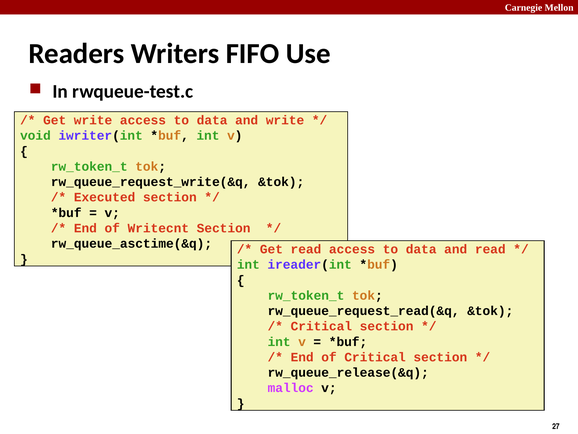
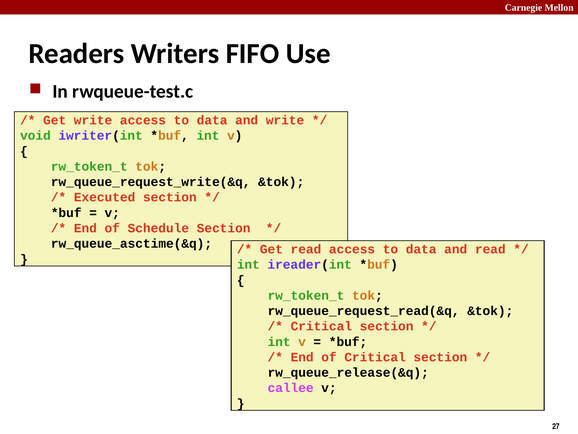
Writecnt: Writecnt -> Schedule (158, 228)
malloc: malloc -> callee (291, 388)
